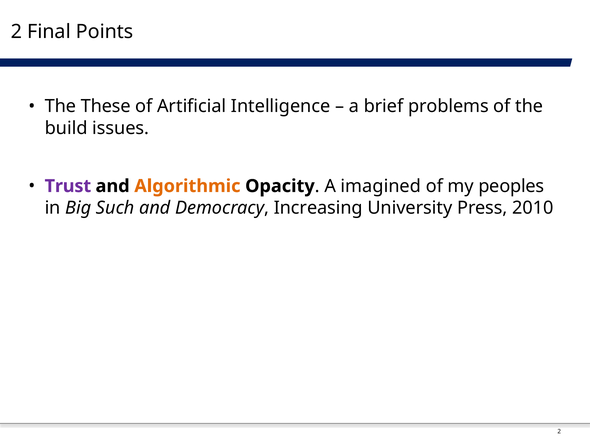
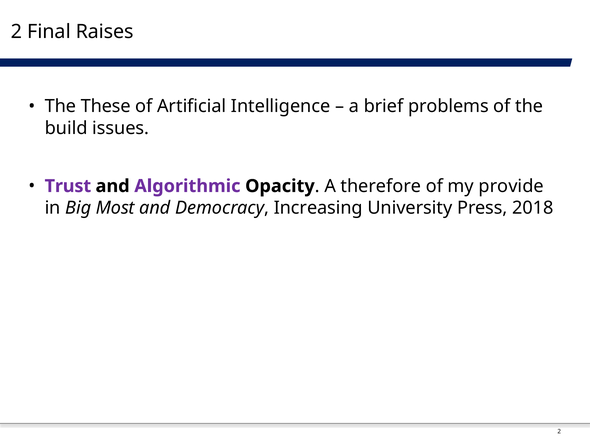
Points: Points -> Raises (105, 32)
Algorithmic colour: orange -> purple (187, 186)
imagined: imagined -> therefore (381, 186)
peoples: peoples -> provide (511, 186)
Such: Such -> Most (115, 208)
2010: 2010 -> 2018 (533, 208)
